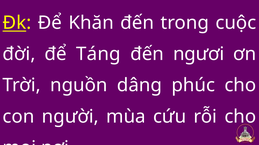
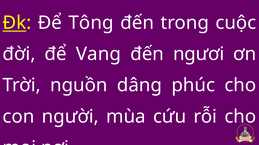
Khăn: Khăn -> Tông (91, 23)
Táng: Táng -> Vang (98, 54)
